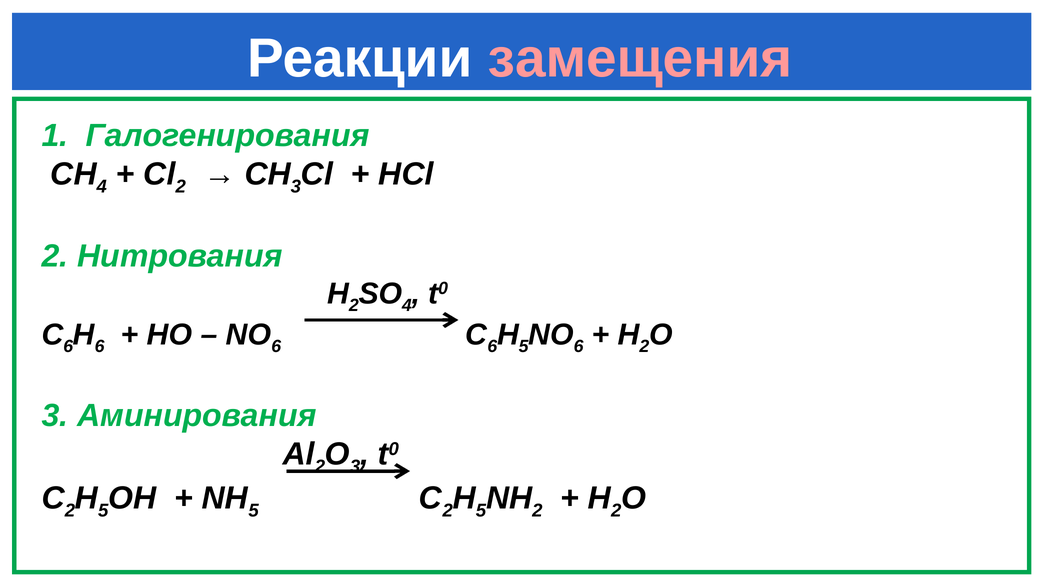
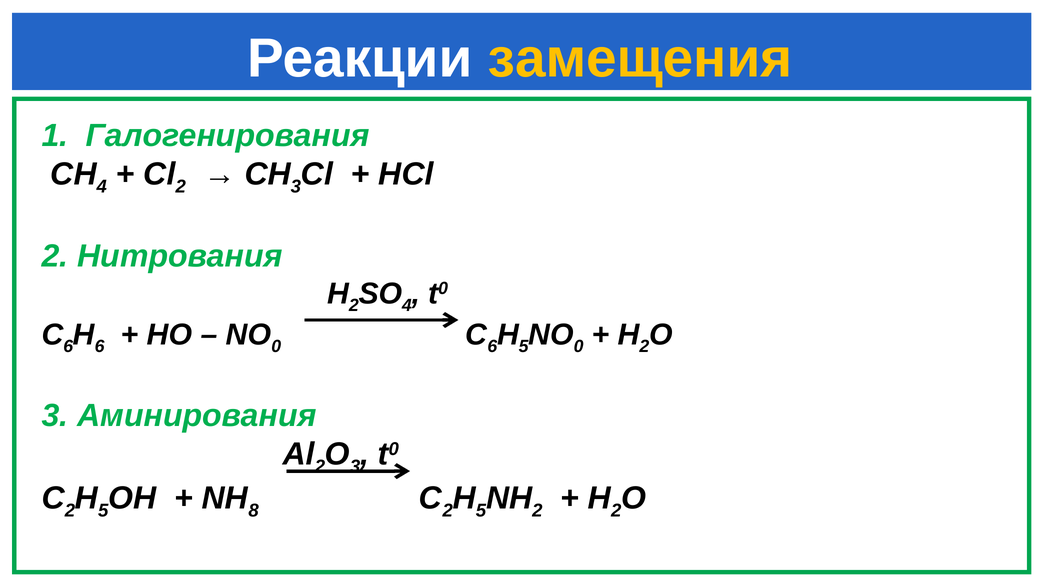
замещения colour: pink -> yellow (640, 59)
6: 6 -> 0 (276, 347)
6: 6 -> 0 (579, 347)
5: 5 -> 8 (254, 511)
